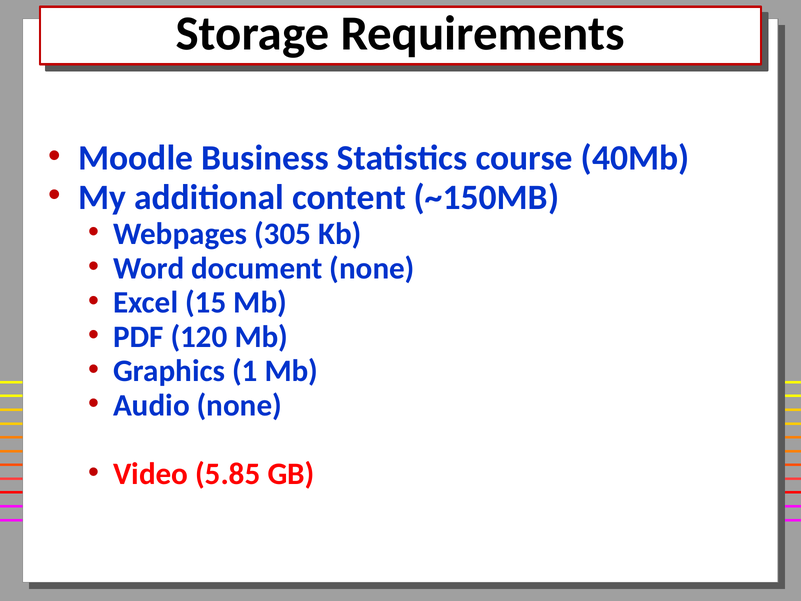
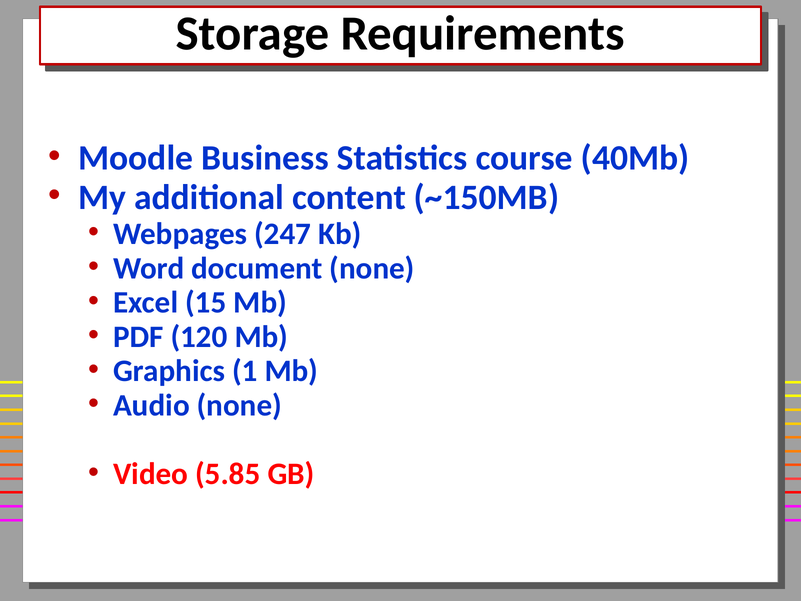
305: 305 -> 247 (283, 234)
